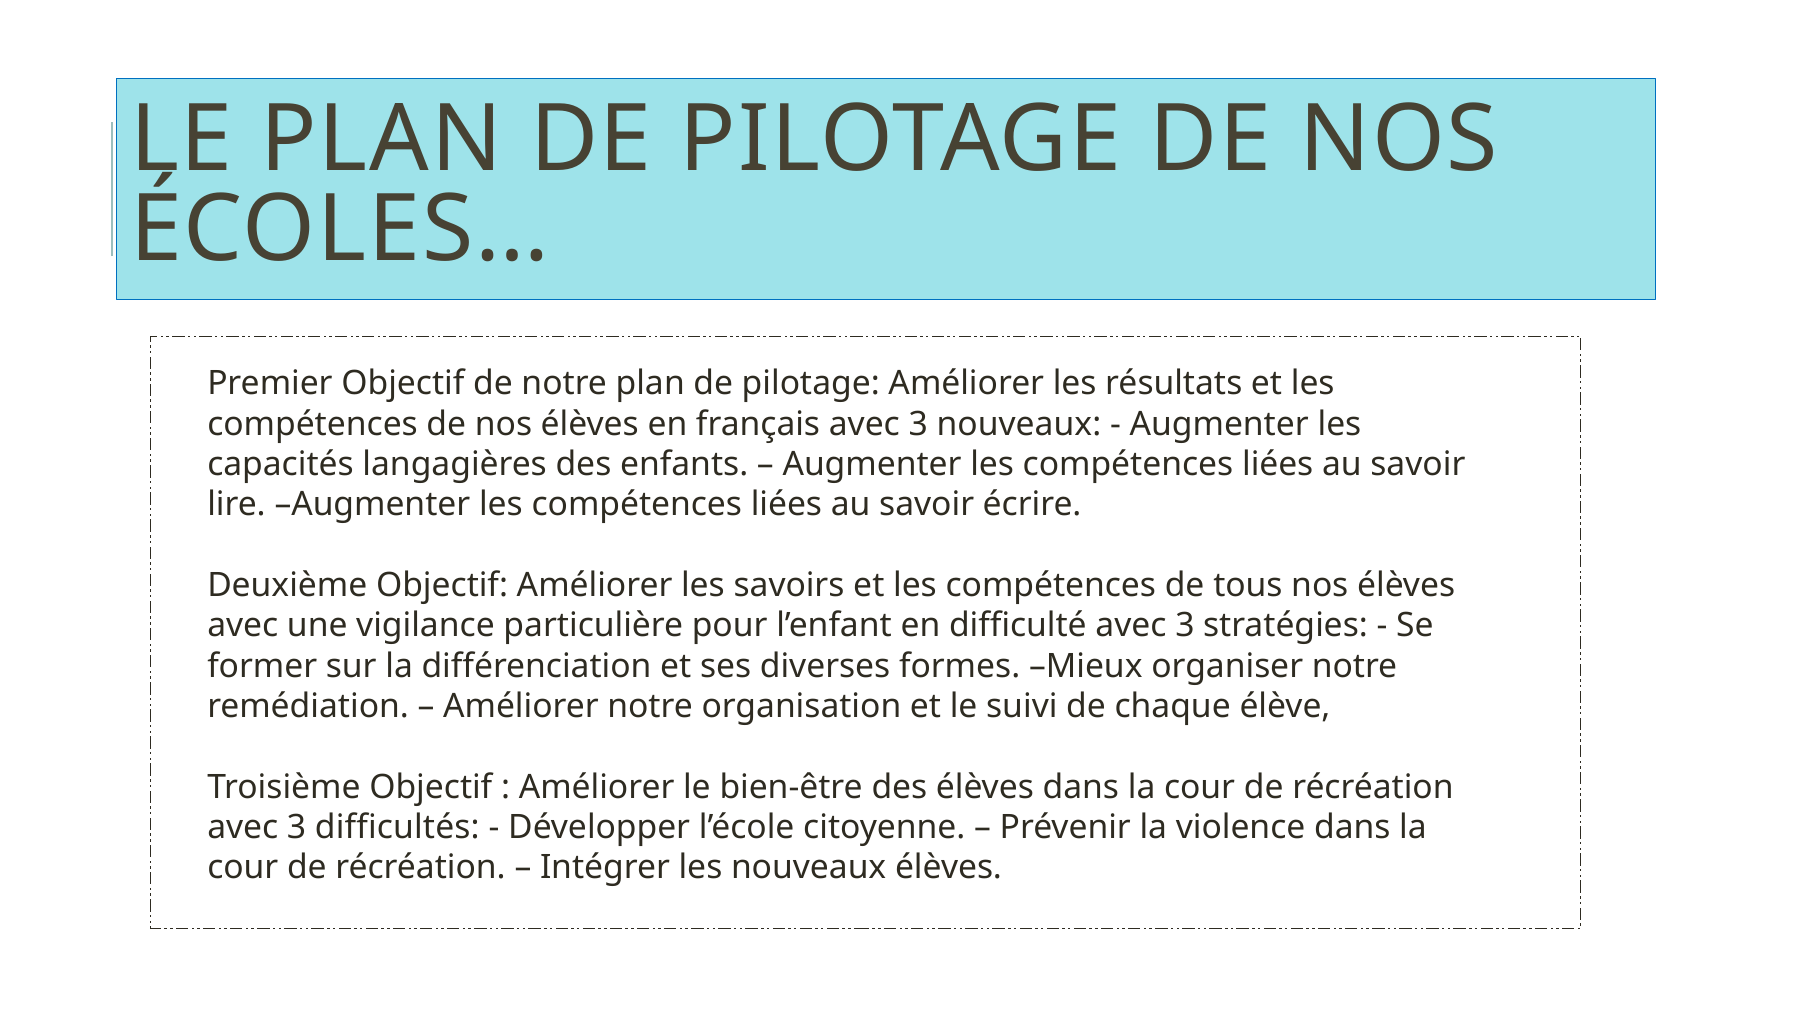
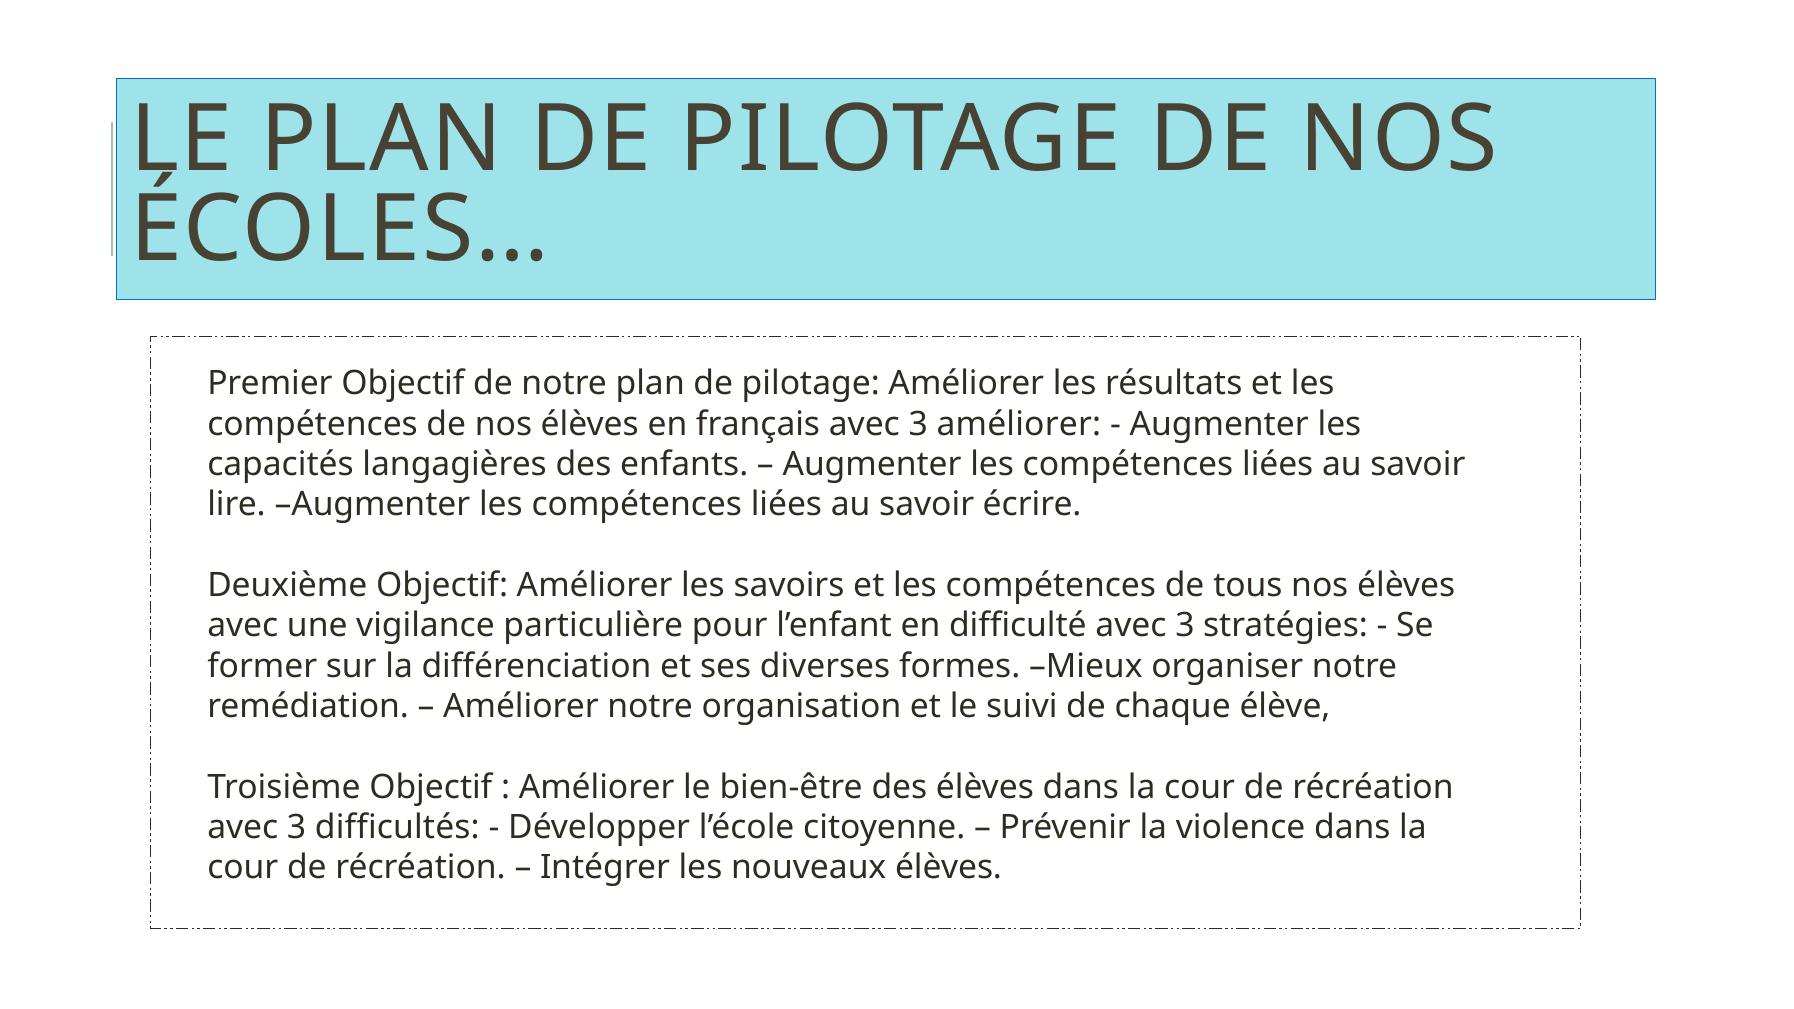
3 nouveaux: nouveaux -> améliorer (1019, 424)
